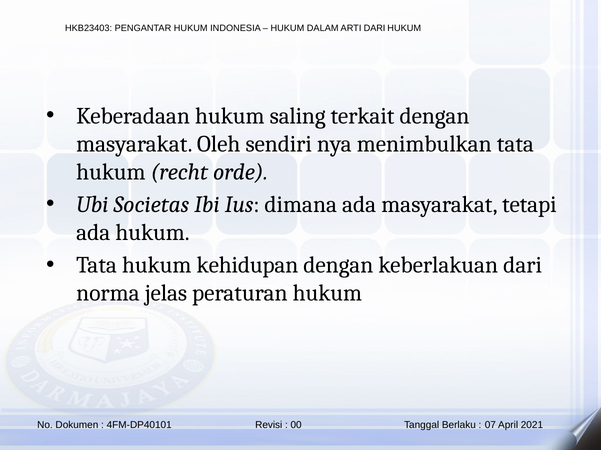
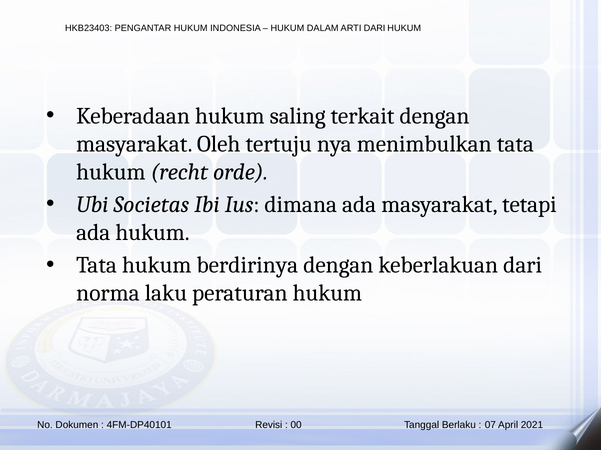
sendiri: sendiri -> tertuju (279, 144)
kehidupan: kehidupan -> berdirinya (247, 266)
jelas: jelas -> laku (166, 294)
